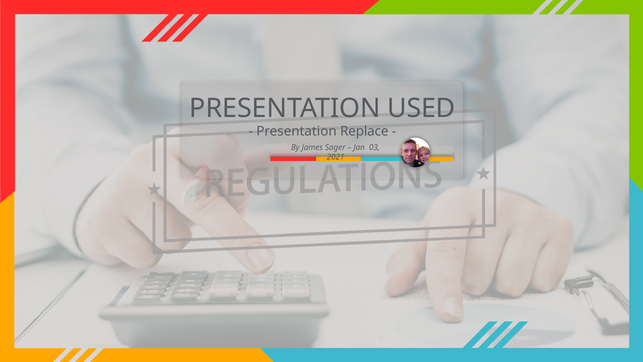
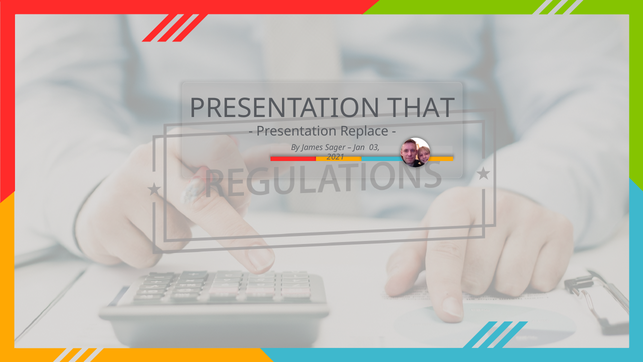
USED: USED -> THAT (421, 108)
